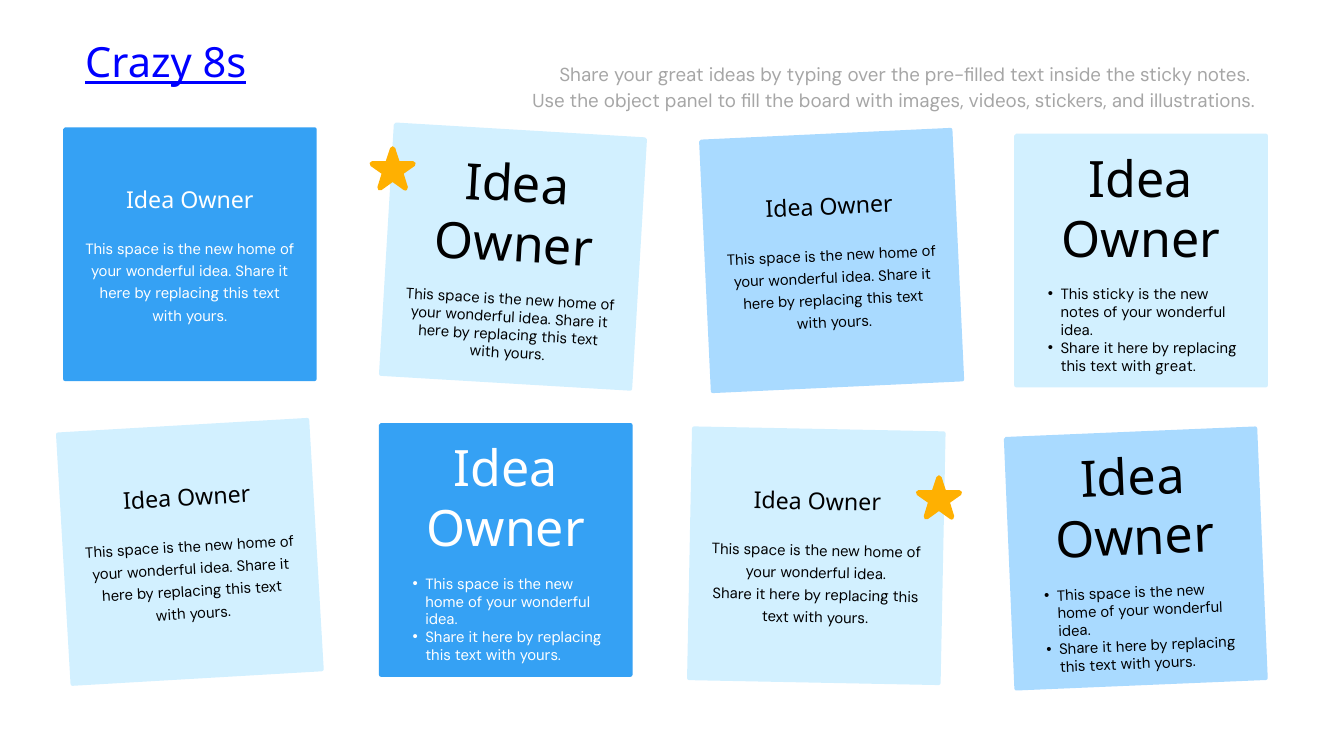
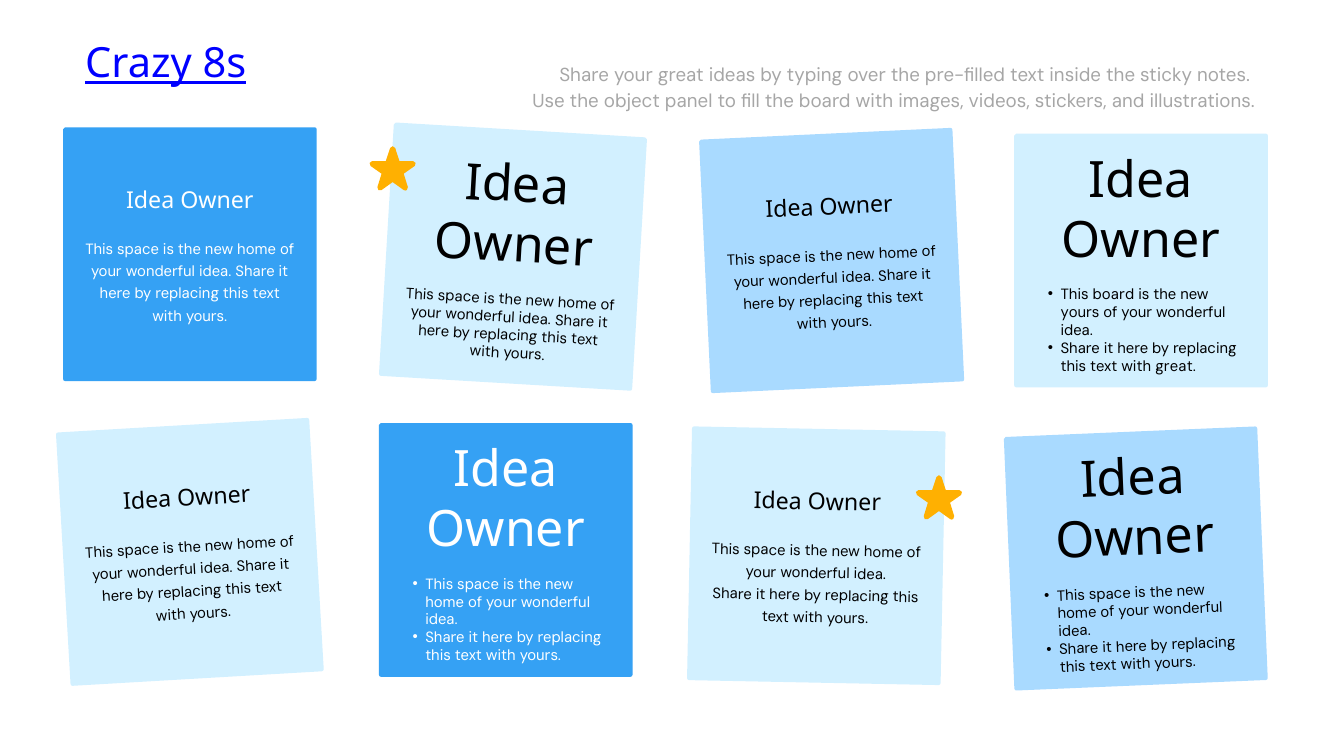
This sticky: sticky -> board (1113, 295)
notes: notes -> yours (1080, 313)
